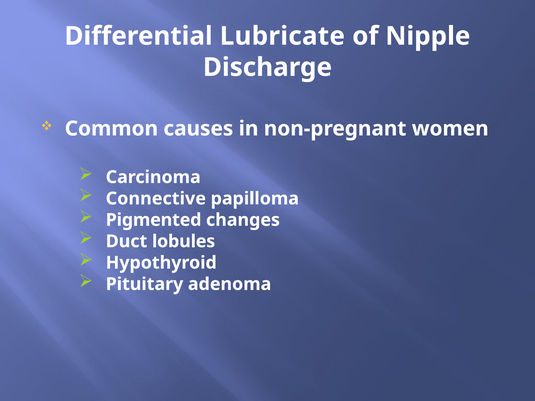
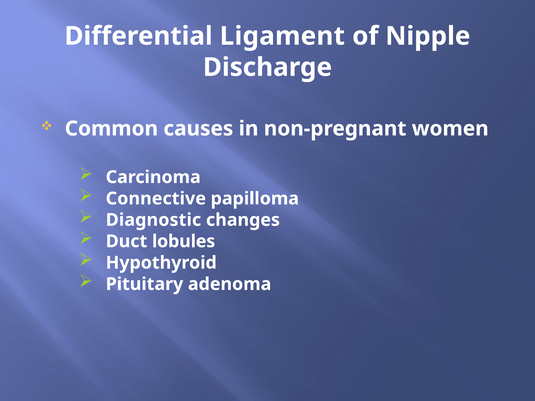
Lubricate: Lubricate -> Ligament (282, 36)
Pigmented: Pigmented -> Diagnostic (153, 220)
